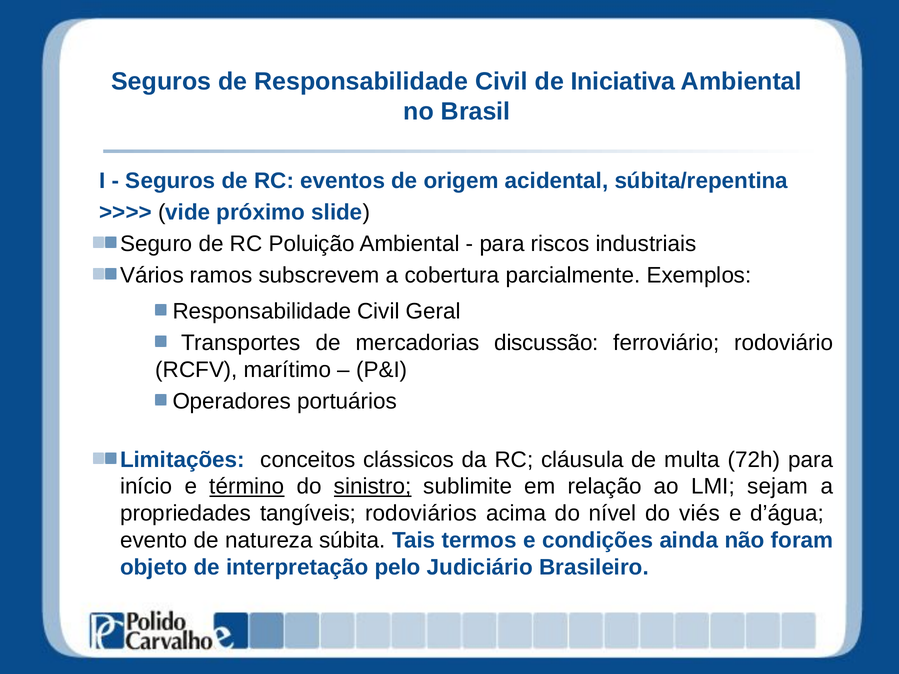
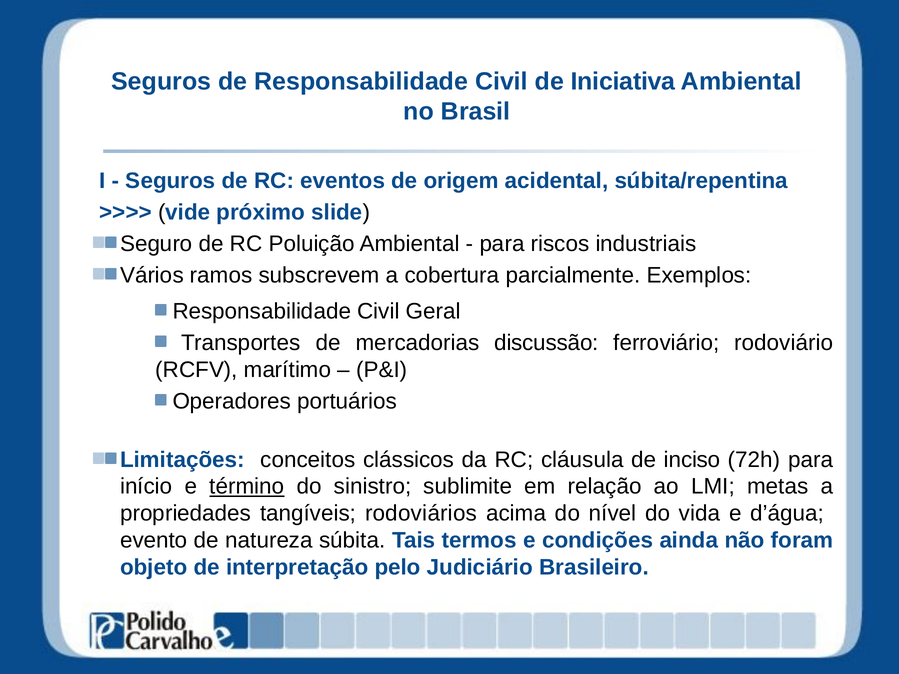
multa: multa -> inciso (692, 460)
sinistro underline: present -> none (373, 487)
sejam: sejam -> metas (778, 487)
viés: viés -> vida (700, 514)
